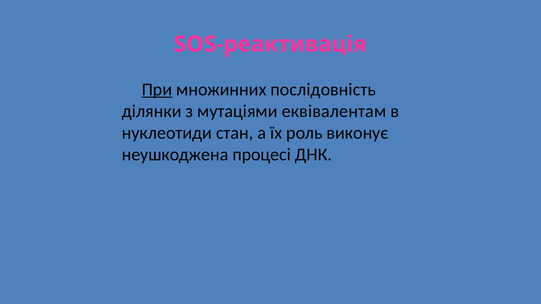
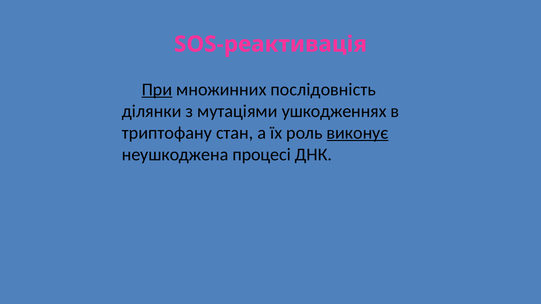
еквівалентам: еквівалентам -> ушкодженнях (334, 111)
нуклеотиди: нуклеотиди -> триптофану (167, 133)
виконує underline: none -> present (358, 133)
